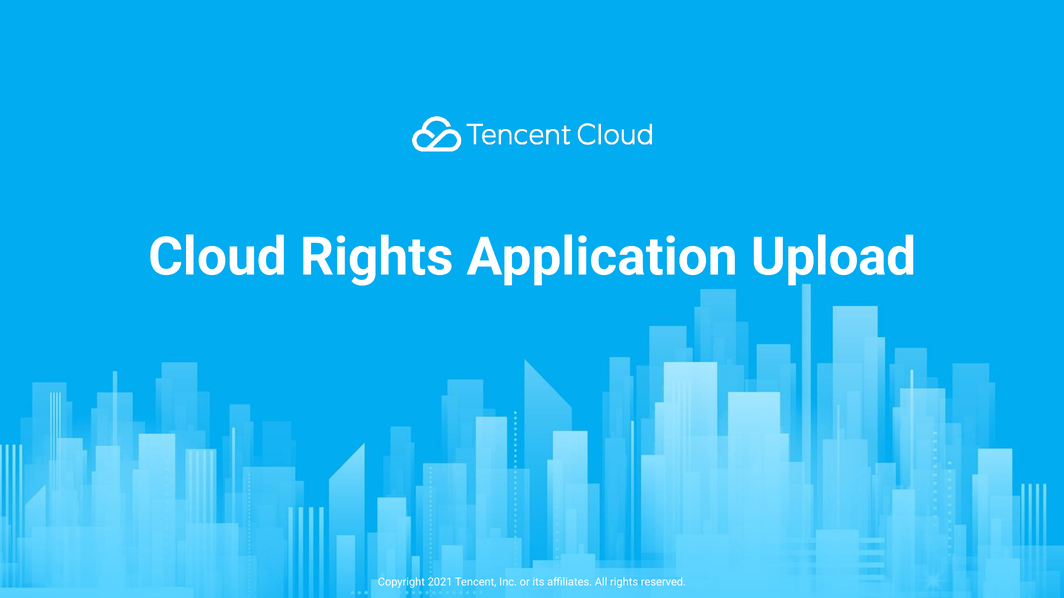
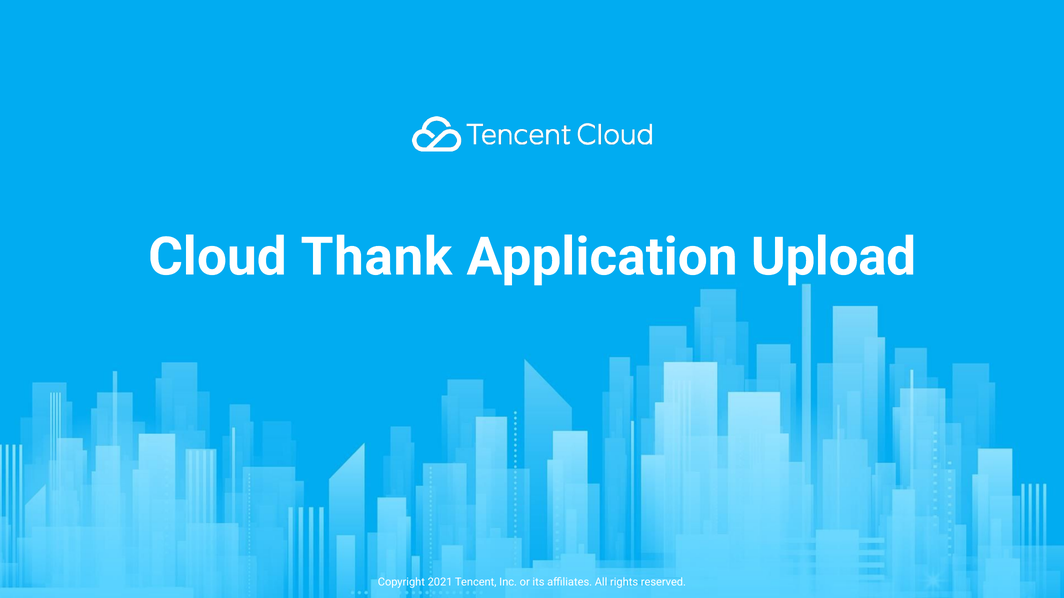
Cloud Rights: Rights -> Thank (376, 257)
